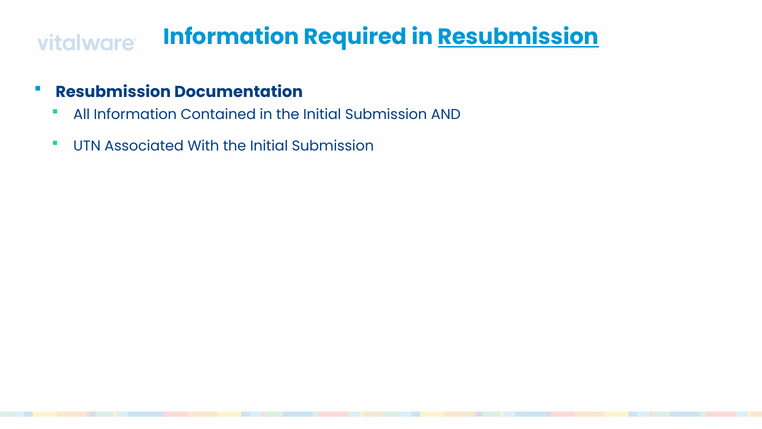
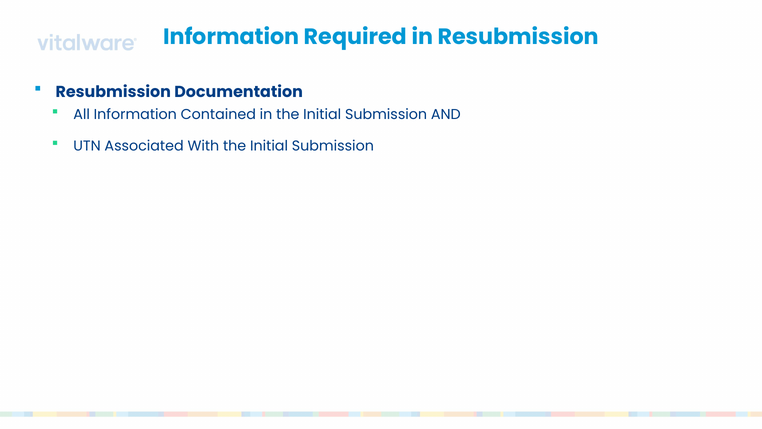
Resubmission underline: present -> none (518, 37)
